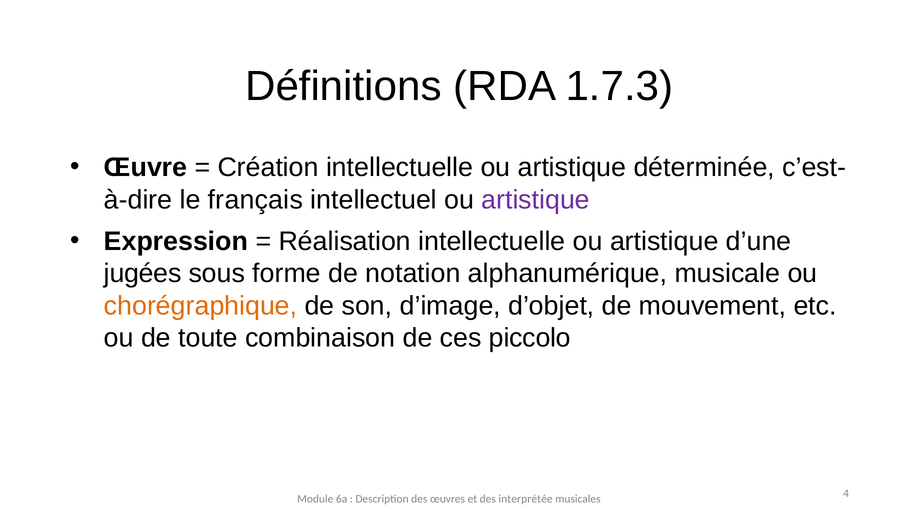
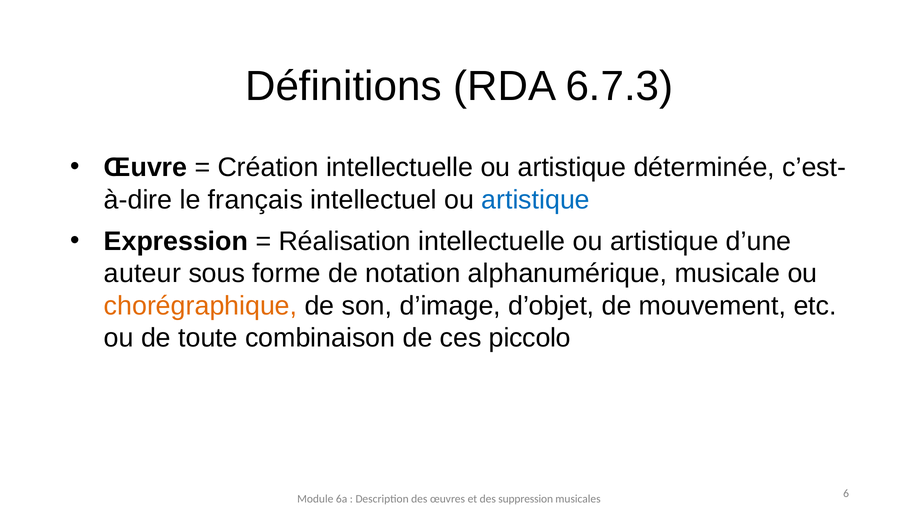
1.7.3: 1.7.3 -> 6.7.3 (619, 87)
artistique colour: purple -> blue (536, 200)
jugées: jugées -> auteur (142, 274)
interprétée: interprétée -> suppression (526, 499)
4: 4 -> 6 (846, 494)
